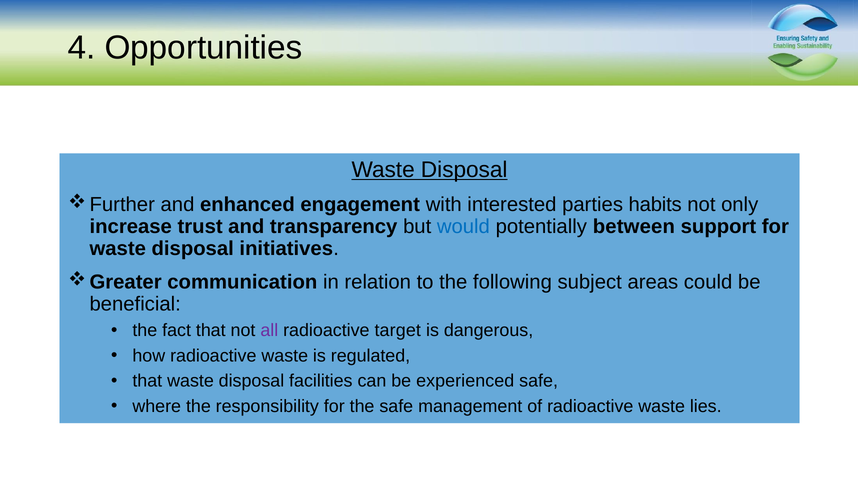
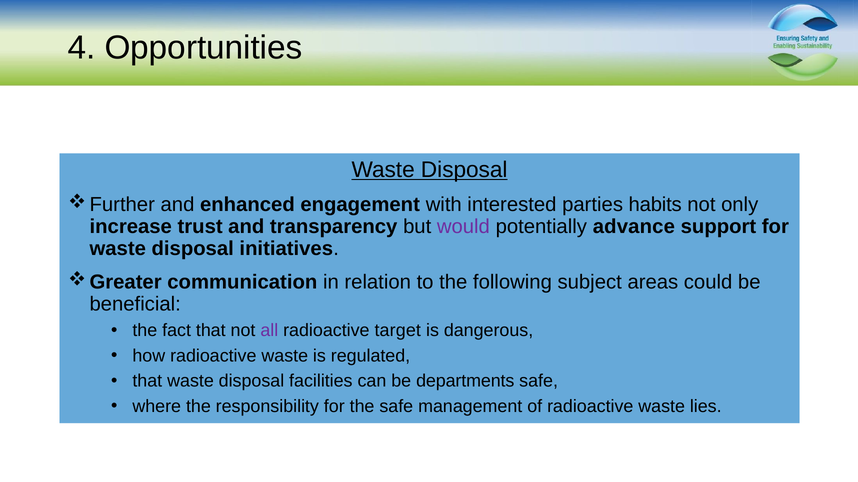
would colour: blue -> purple (463, 227)
between: between -> advance (634, 227)
experienced: experienced -> departments (465, 382)
